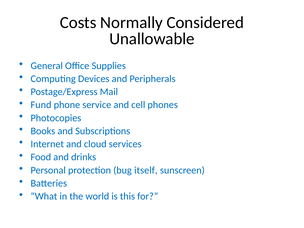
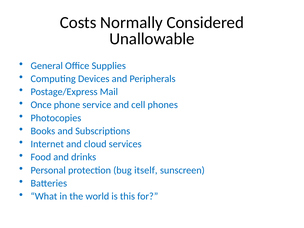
Fund: Fund -> Once (41, 105)
